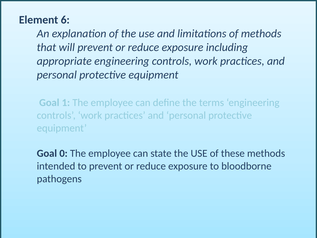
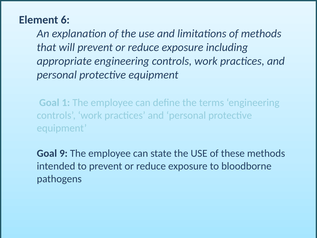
0: 0 -> 9 (64, 153)
